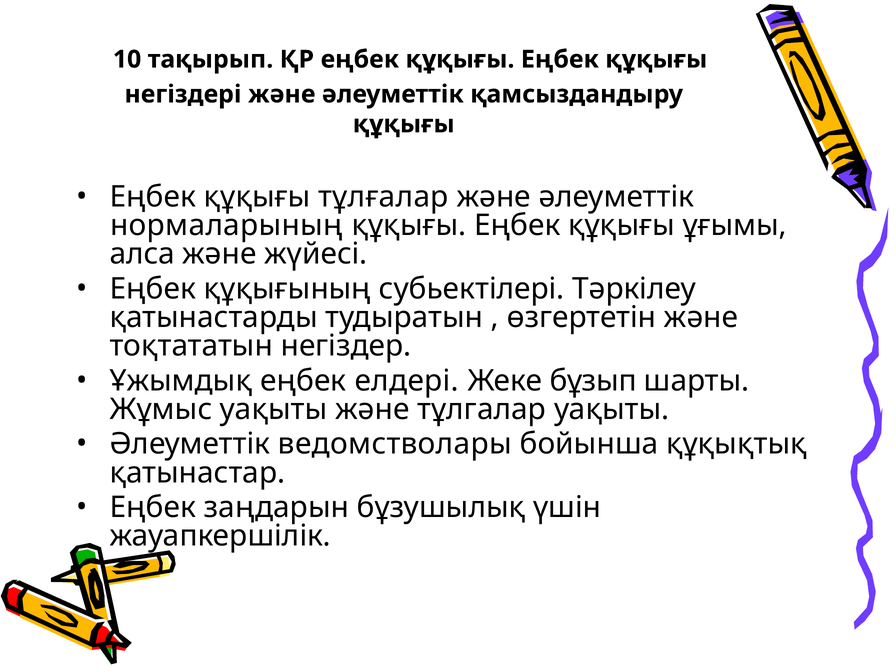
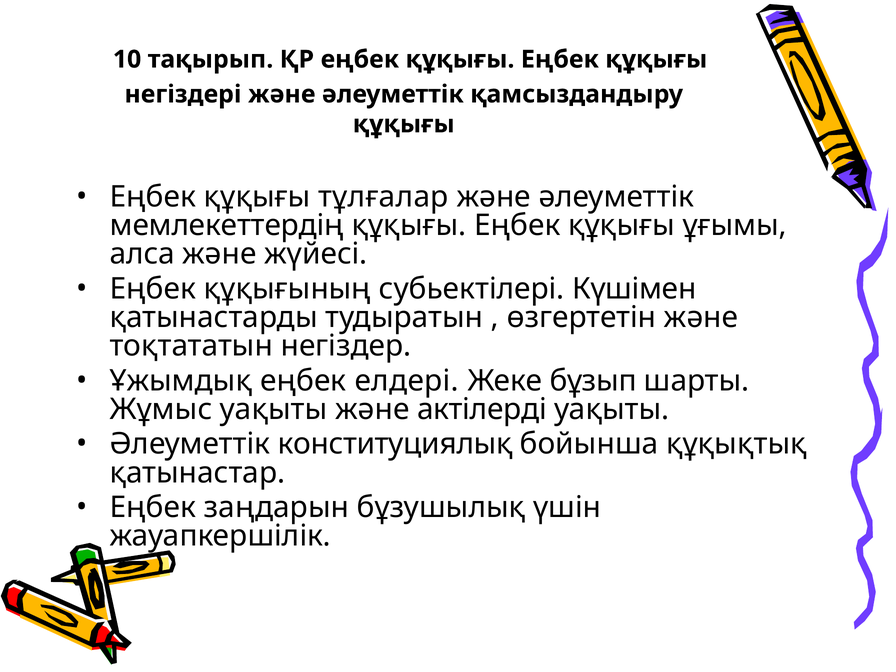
нормаларының: нормаларының -> мемлекеттердің (227, 225)
Тәркілеу: Тәркілеу -> Күшiмен (634, 289)
тұлгалар: тұлгалар -> актілерді (482, 409)
ведомстволары: ведомстволары -> конституциялық (395, 444)
